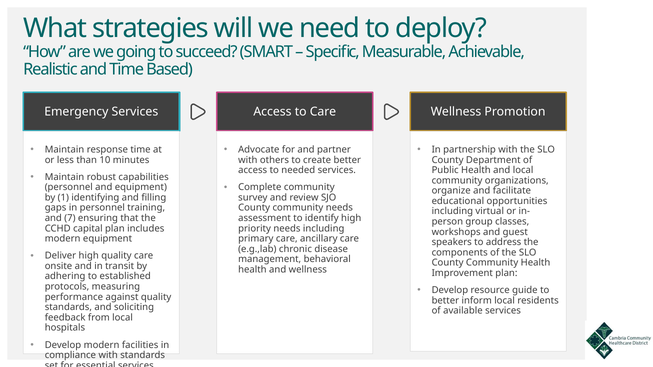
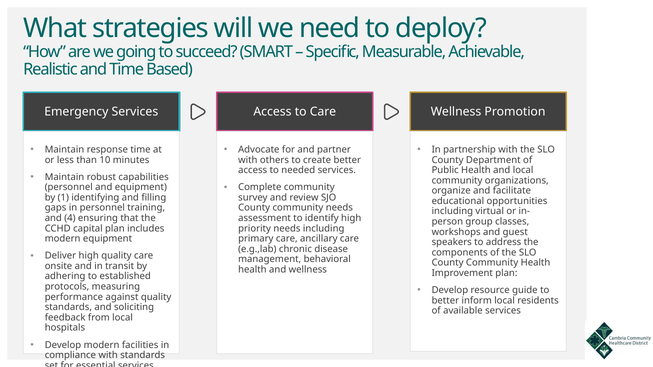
7: 7 -> 4 (70, 218)
